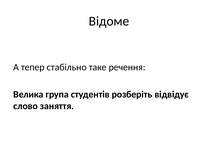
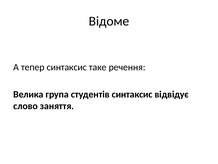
тепер стабільно: стабільно -> синтаксис (67, 67)
студентів розберіть: розберіть -> синтаксис (132, 94)
